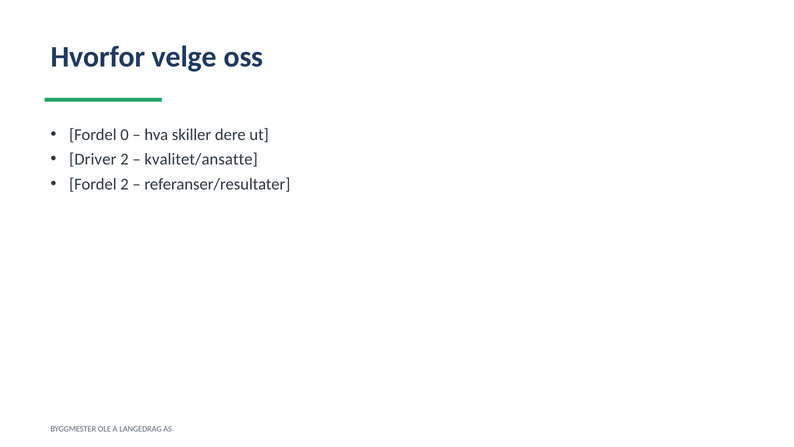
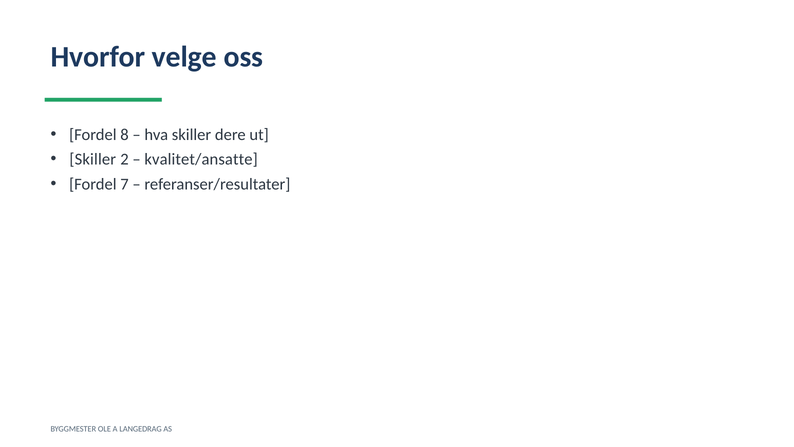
0: 0 -> 8 (125, 134)
Driver: Driver -> Skiller (93, 159)
Fordel 2: 2 -> 7 (125, 184)
